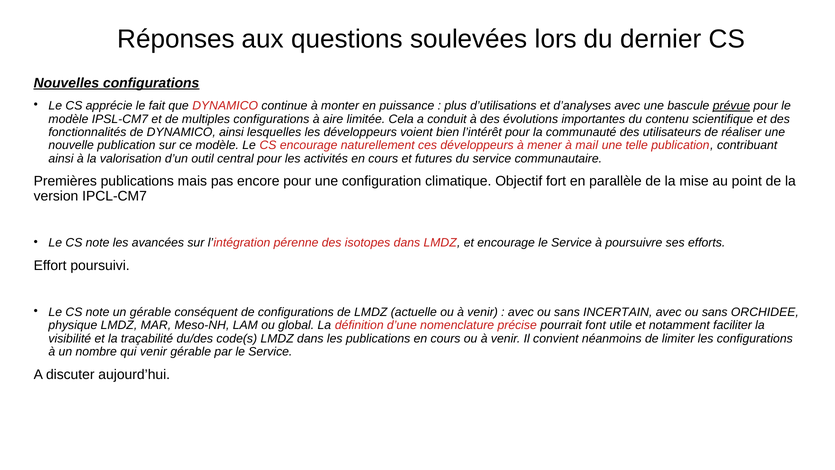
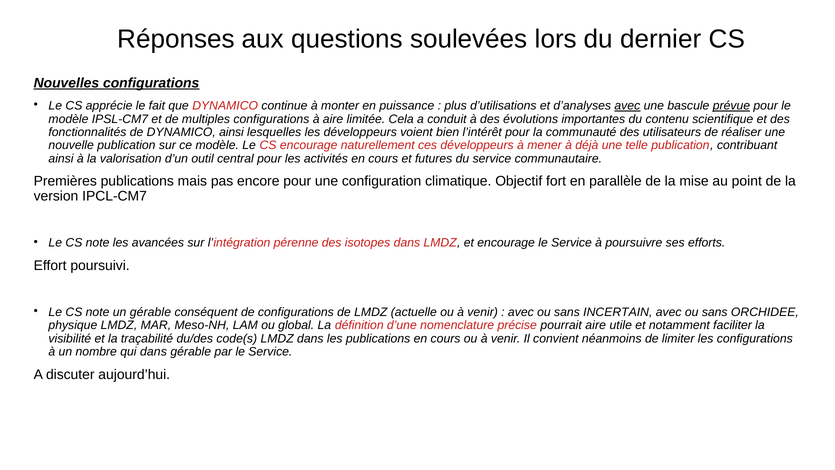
avec underline: none -> present (627, 106)
mail: mail -> déjà (587, 145)
pourrait font: font -> aire (596, 325)
qui venir: venir -> dans (153, 352)
